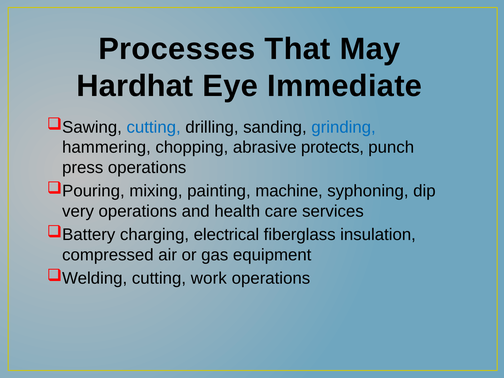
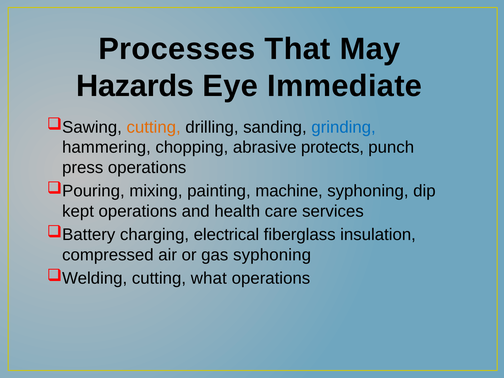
Hardhat: Hardhat -> Hazards (135, 86)
cutting colour: blue -> orange (154, 127)
very: very -> kept (78, 211)
gas equipment: equipment -> syphoning (272, 255)
work: work -> what (209, 278)
